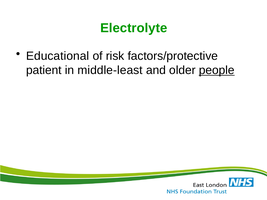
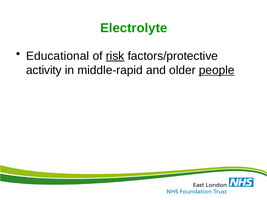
risk underline: none -> present (115, 56)
patient: patient -> activity (44, 70)
middle-least: middle-least -> middle-rapid (110, 70)
